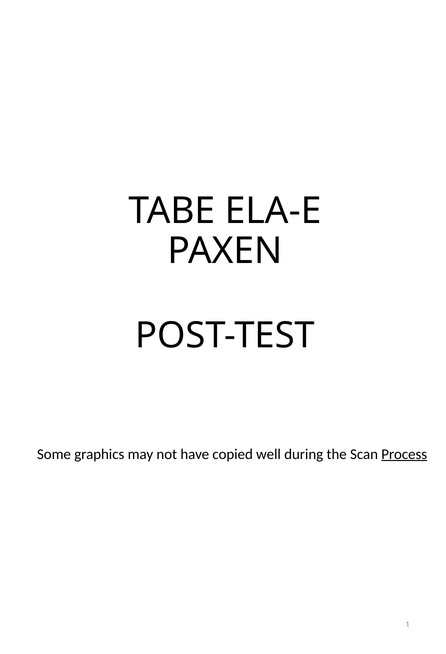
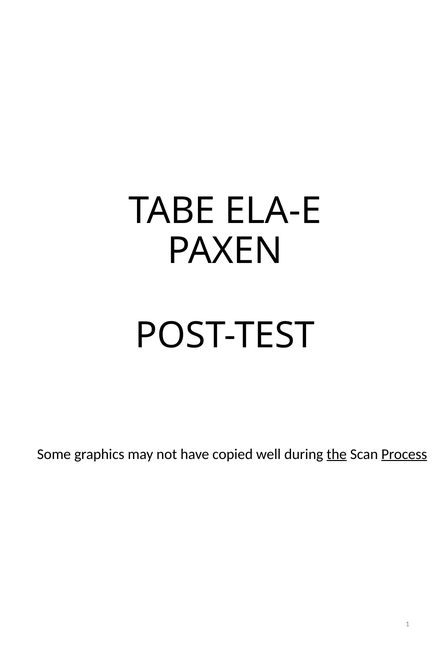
the underline: none -> present (337, 454)
